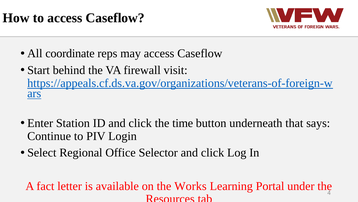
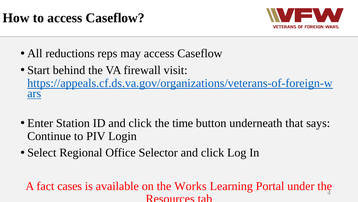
coordinate: coordinate -> reductions (70, 53)
letter: letter -> cases (70, 186)
